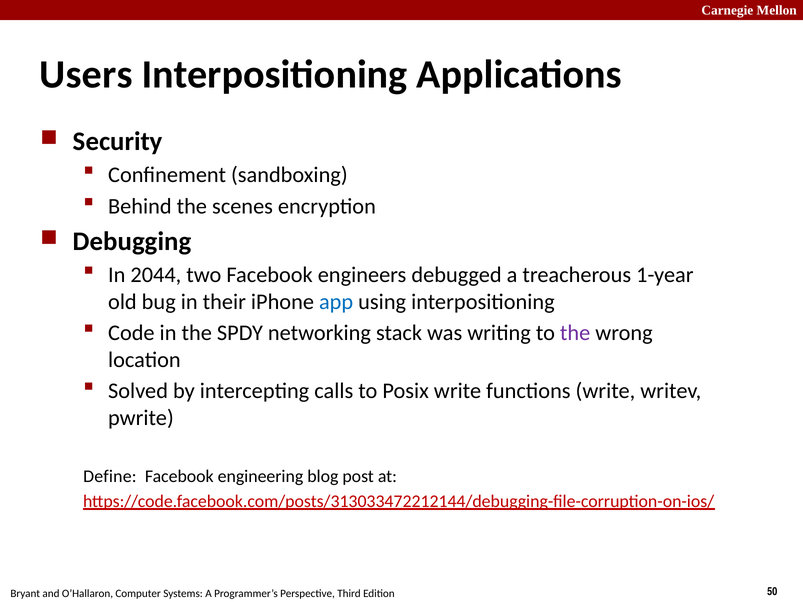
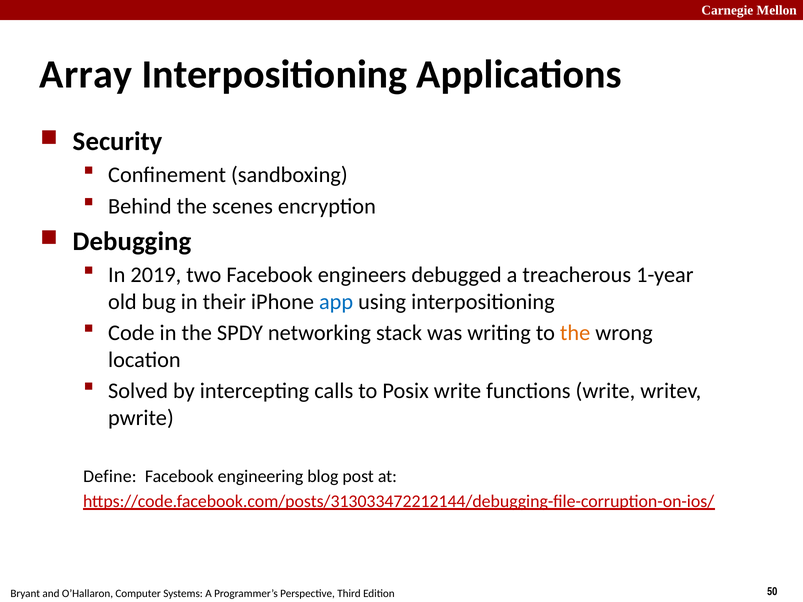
Users: Users -> Array (86, 75)
2044: 2044 -> 2019 (156, 275)
the colour: purple -> orange (575, 333)
